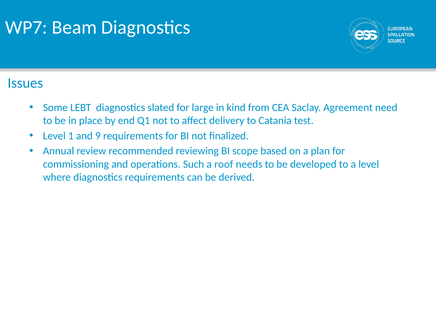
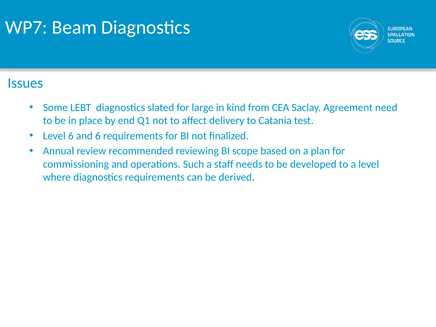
Level 1: 1 -> 6 (71, 136)
and 9: 9 -> 6 (98, 136)
roof: roof -> staff (224, 164)
